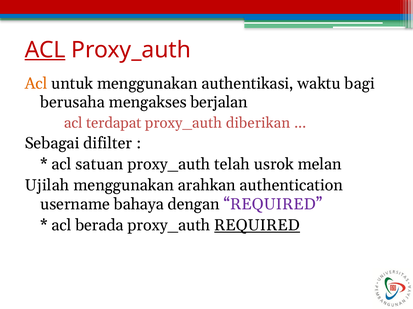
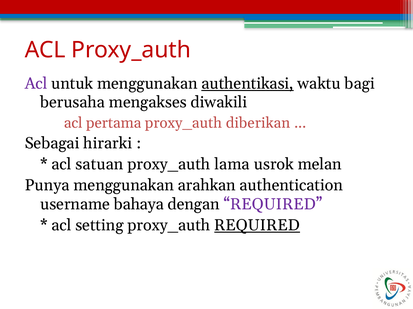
ACL underline: present -> none (45, 50)
Acl colour: orange -> purple (36, 84)
authentikasi underline: none -> present (248, 84)
berjalan: berjalan -> diwakili (219, 102)
terdapat: terdapat -> pertama (114, 123)
difilter: difilter -> hirarki (108, 144)
telah: telah -> lama (232, 165)
Ujilah: Ujilah -> Punya (47, 186)
berada: berada -> setting (99, 226)
